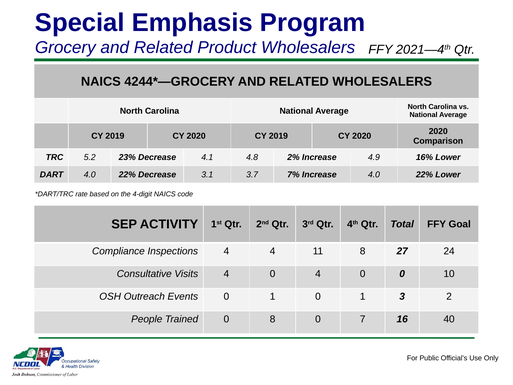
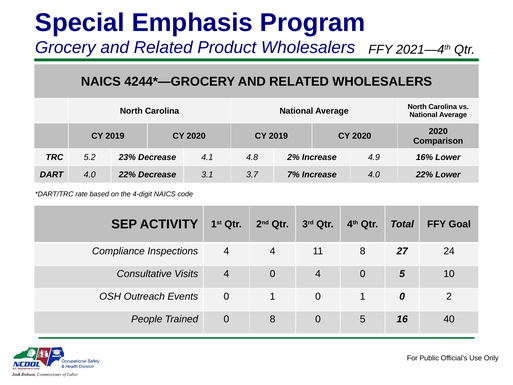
4 0 0: 0 -> 5 (402, 274)
1 0 1 3: 3 -> 0 (402, 296)
8 0 7: 7 -> 5 (363, 319)
